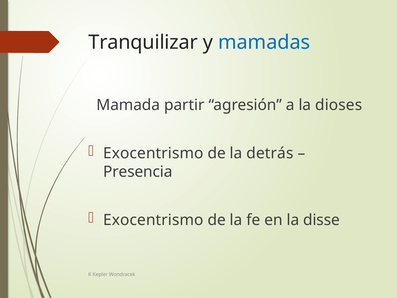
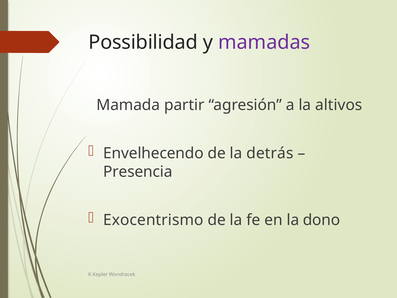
Tranquilizar: Tranquilizar -> Possibilidad (143, 42)
mamadas colour: blue -> purple (264, 42)
dioses: dioses -> altivos (339, 105)
Exocentrismo: Exocentrismo -> Envelhecendo (153, 153)
disse: disse -> dono (322, 220)
